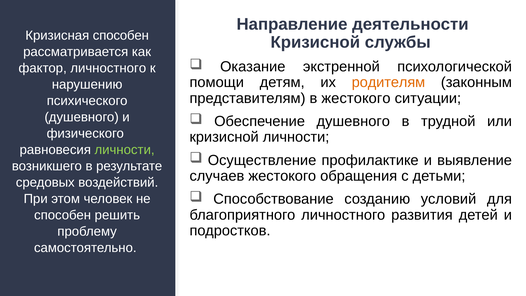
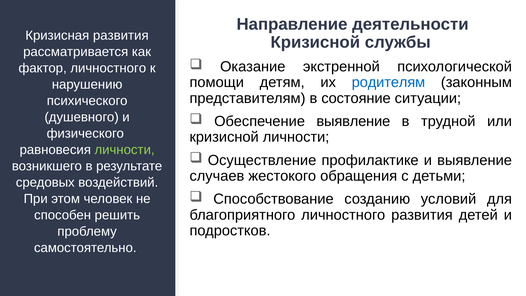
Кризисная способен: способен -> развития (121, 35)
родителям colour: orange -> blue (388, 82)
в жестокого: жестокого -> состояние (356, 98)
Обеспечение душевного: душевного -> выявление (353, 121)
